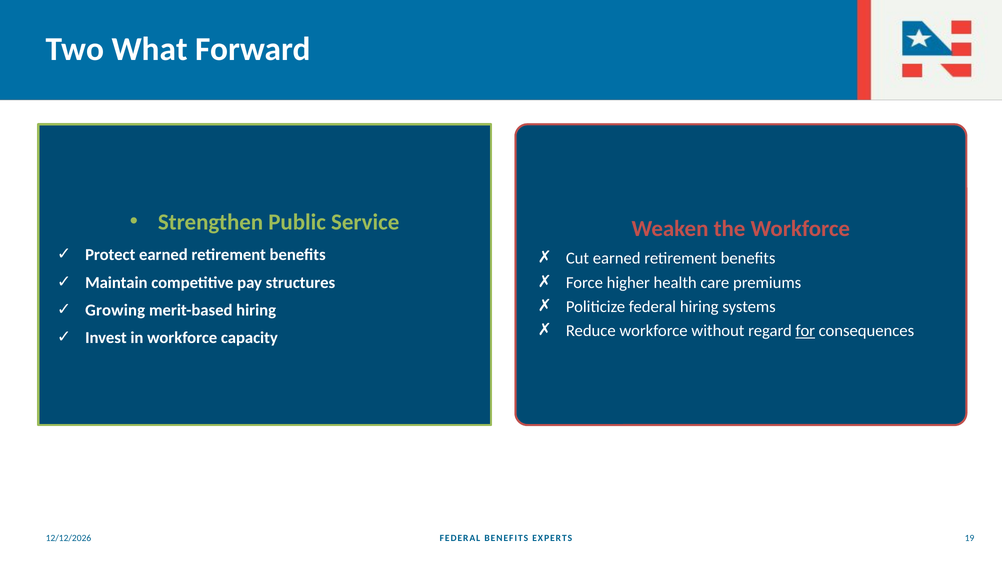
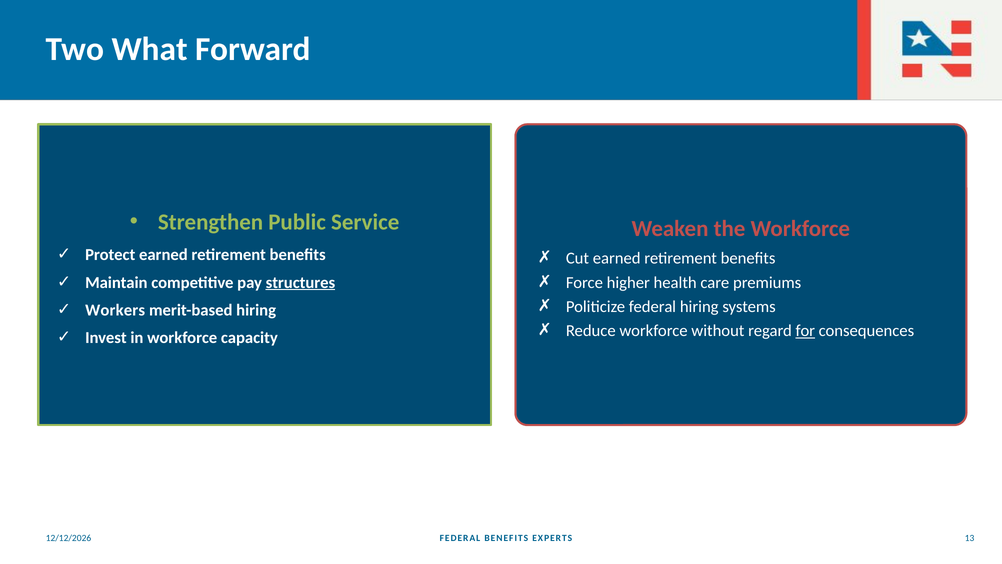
structures underline: none -> present (300, 282)
Growing: Growing -> Workers (115, 310)
19: 19 -> 13 (970, 538)
